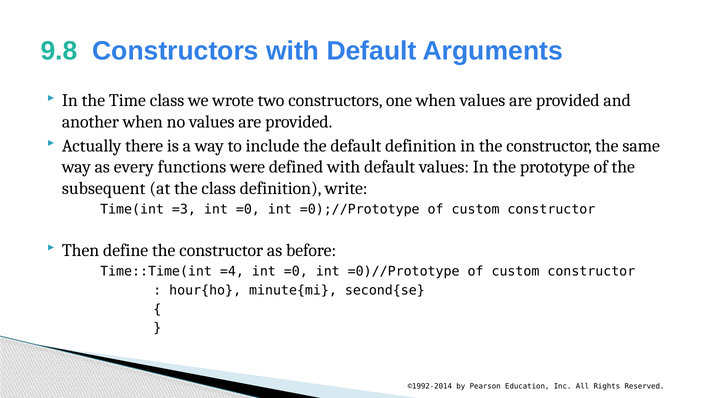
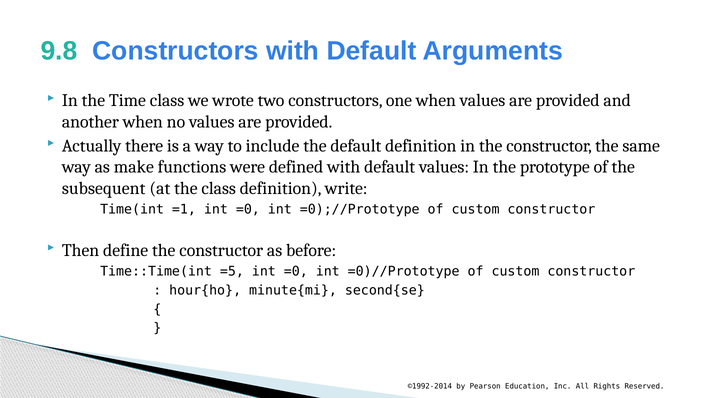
every: every -> make (134, 167)
=3: =3 -> =1 (184, 210)
=4: =4 -> =5 (232, 272)
